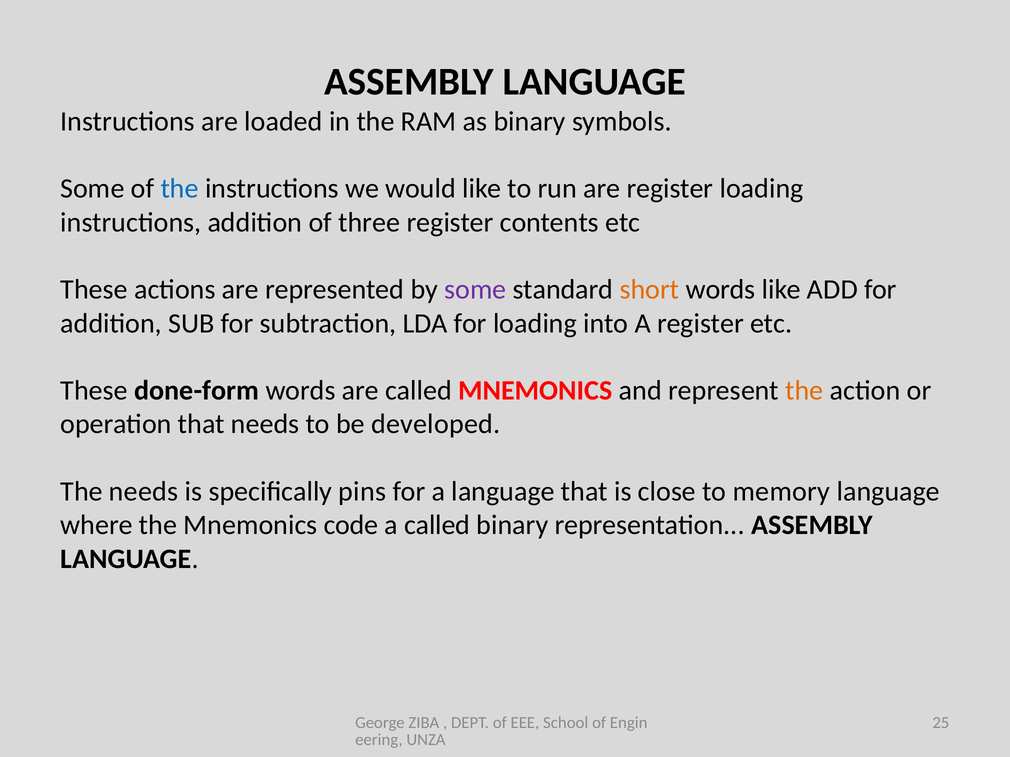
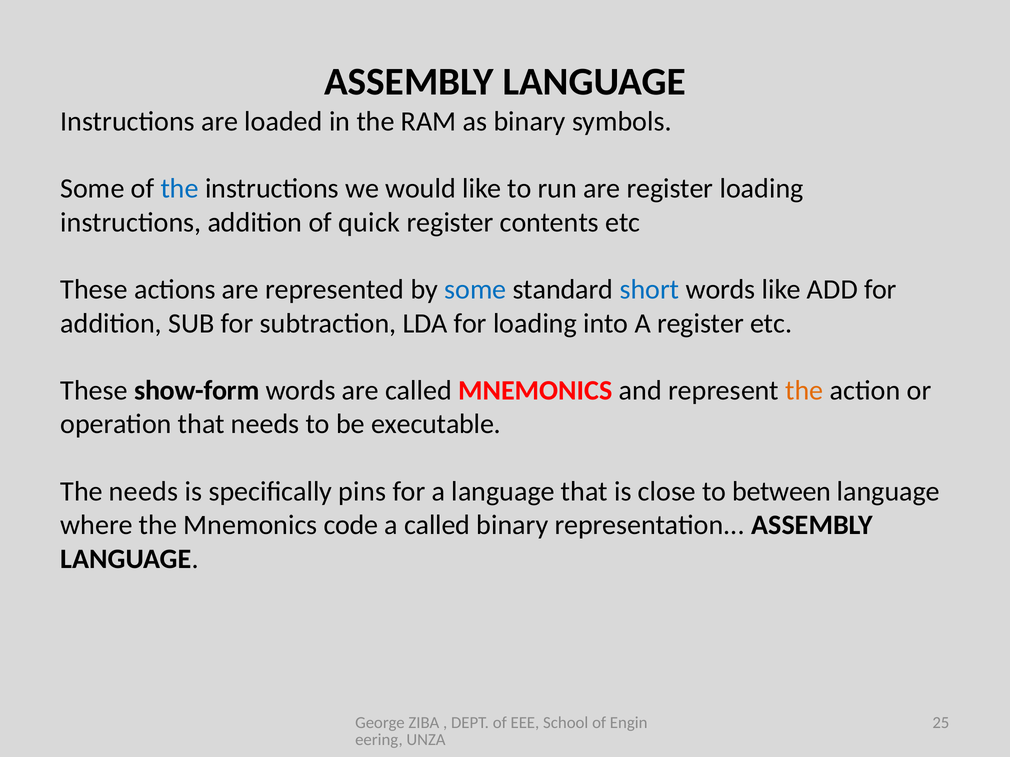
three: three -> quick (369, 222)
some colour: purple -> blue (475, 290)
short colour: orange -> blue (649, 290)
done-form: done-form -> show-form (197, 391)
developed: developed -> executable (436, 425)
memory: memory -> between (782, 492)
